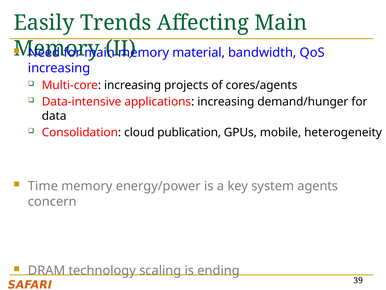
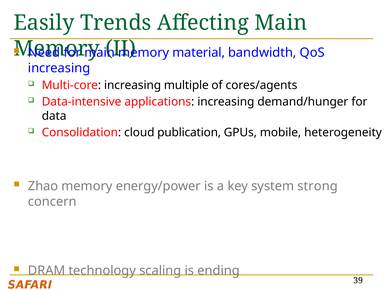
projects: projects -> multiple (186, 85)
Time: Time -> Zhao (43, 186)
agents: agents -> strong (318, 186)
